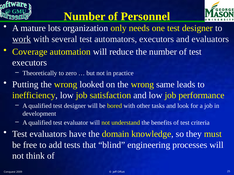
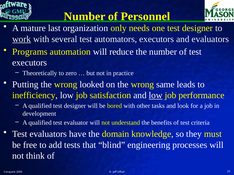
lots: lots -> last (54, 28)
Coverage: Coverage -> Programs (30, 52)
low underline: none -> present (156, 96)
